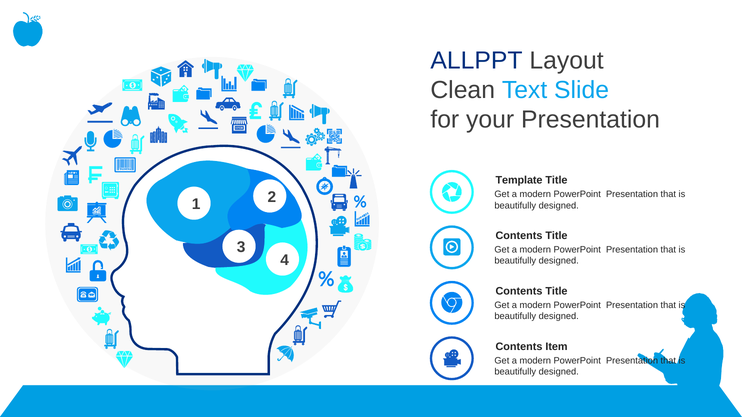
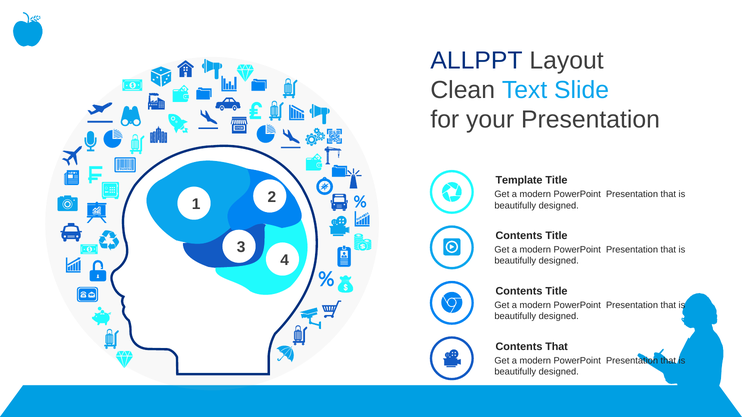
Contents Item: Item -> That (557, 347)
